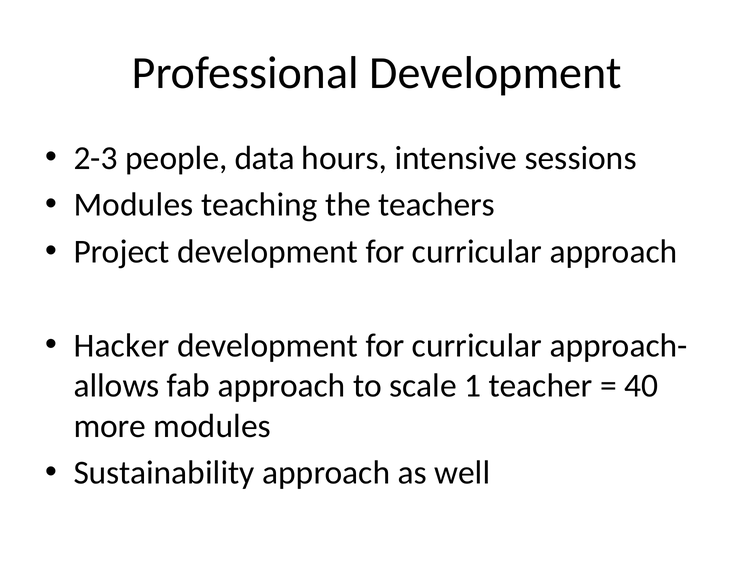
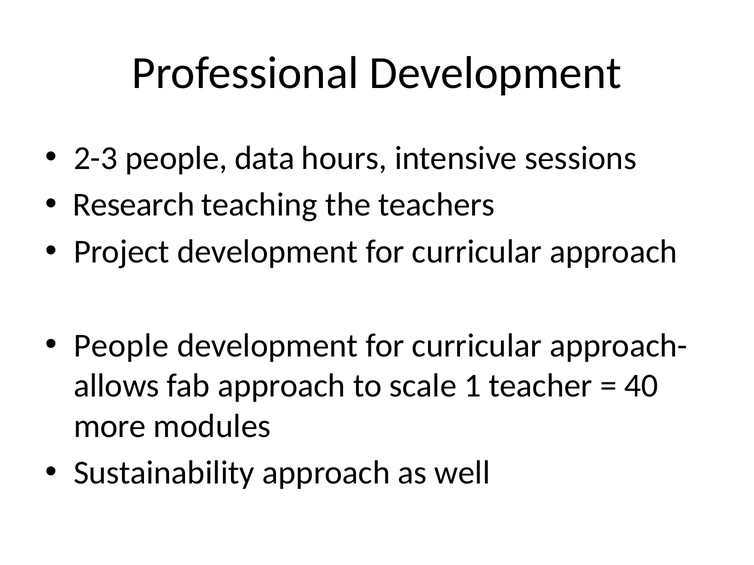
Modules: Modules -> Research (134, 205)
Hacker: Hacker -> People (121, 346)
